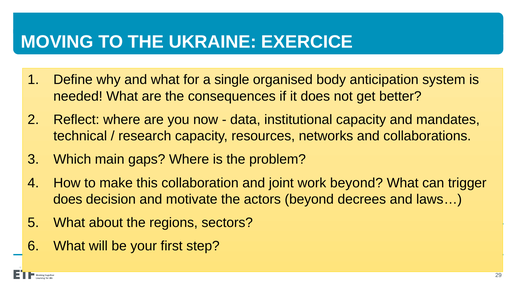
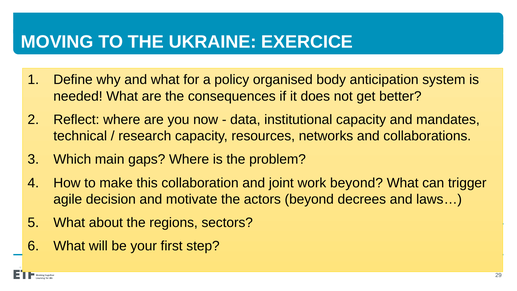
single: single -> policy (232, 80)
does: does -> agile (68, 199)
